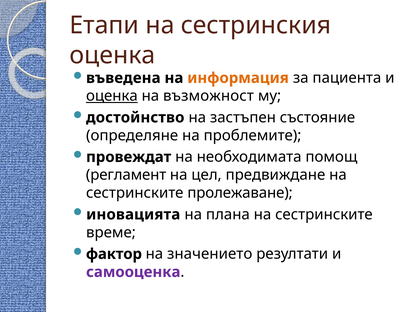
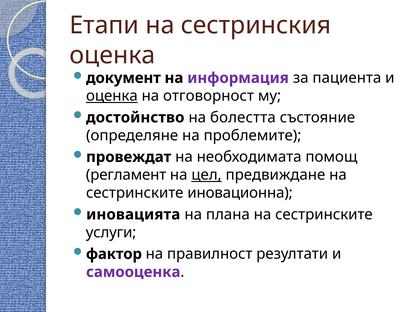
въведена: въведена -> документ (123, 78)
информация colour: orange -> purple (238, 78)
възможност: възможност -> отговорност (209, 96)
застъпен: застъпен -> болестта (243, 117)
цел underline: none -> present (207, 175)
пролежаване: пролежаване -> иновационна (240, 193)
време: време -> услуги (111, 233)
значението: значението -> правилност (210, 254)
